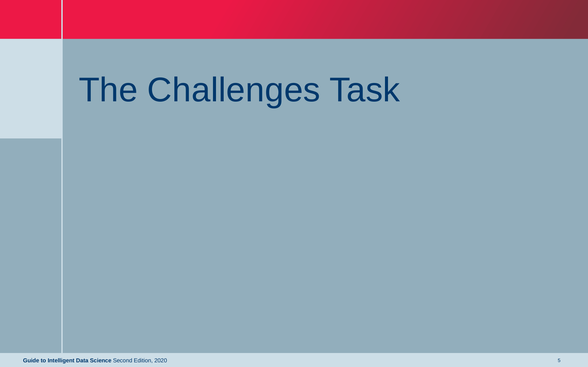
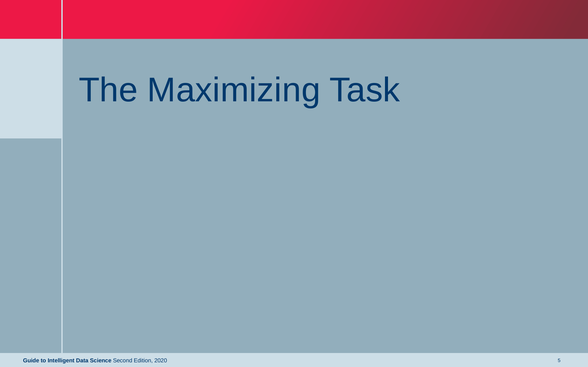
Challenges: Challenges -> Maximizing (234, 90)
